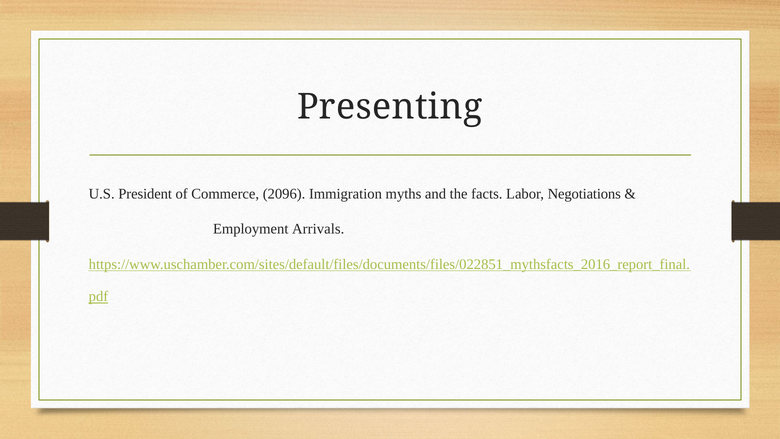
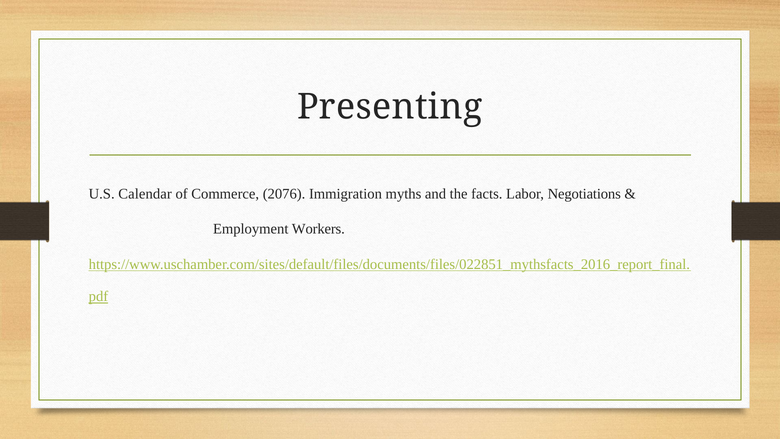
President: President -> Calendar (145, 194)
2096: 2096 -> 2076 (284, 194)
Arrivals: Arrivals -> Workers (318, 229)
